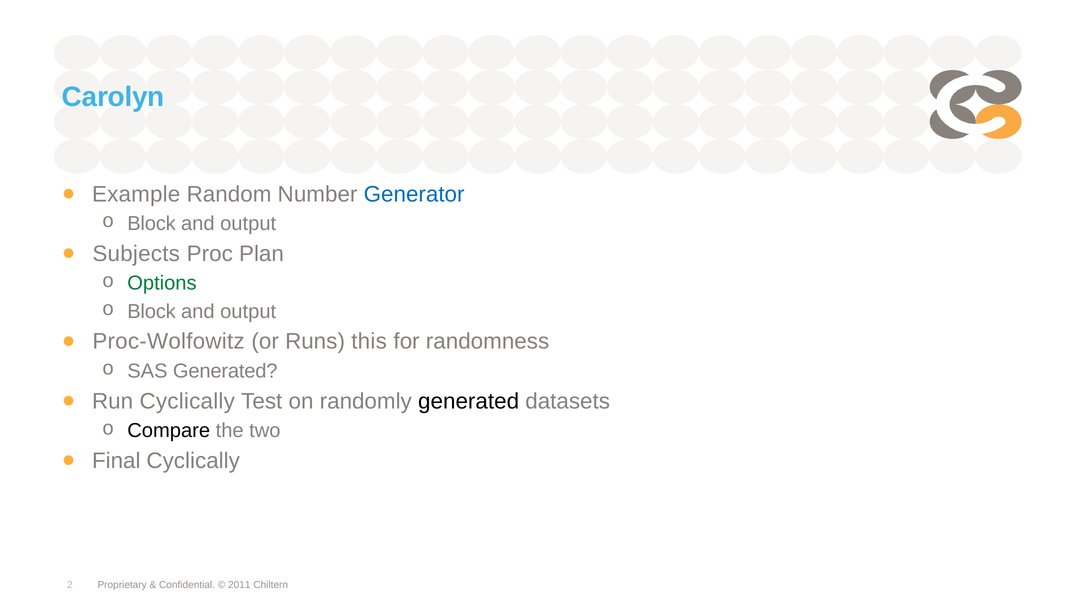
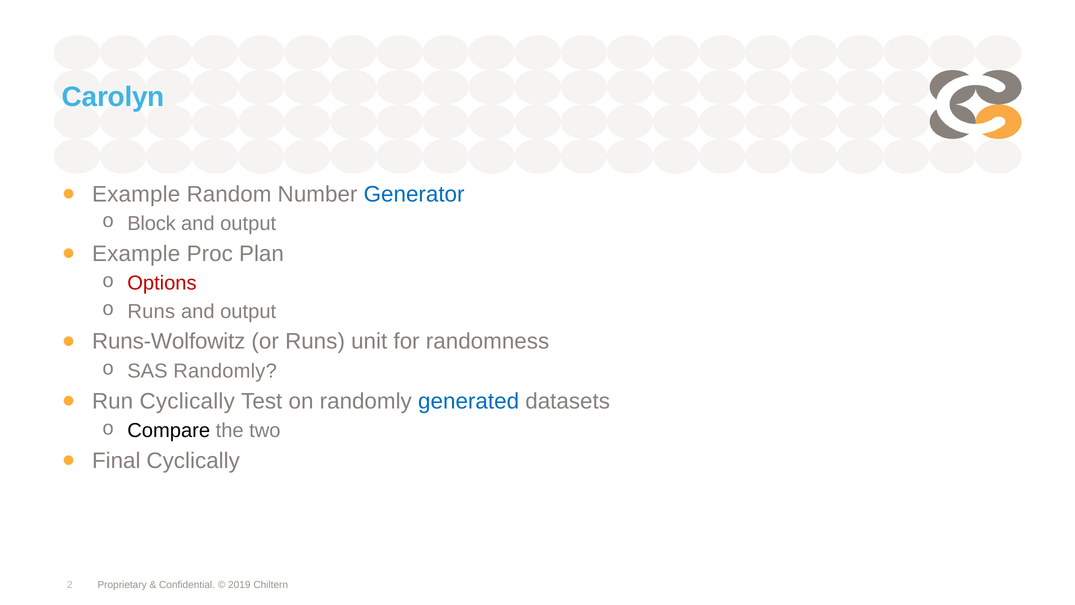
Subjects: Subjects -> Example (136, 254)
Options colour: green -> red (162, 283)
Block: Block -> Runs (151, 311)
Proc-Wolfowitz: Proc-Wolfowitz -> Runs-Wolfowitz (169, 341)
this: this -> unit (369, 341)
SAS Generated: Generated -> Randomly (225, 371)
generated colour: black -> blue (469, 401)
2011: 2011 -> 2019 (239, 585)
